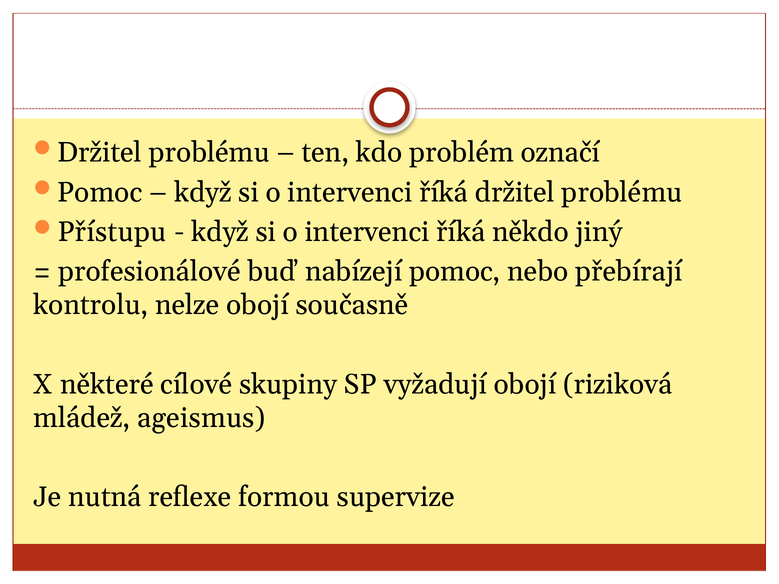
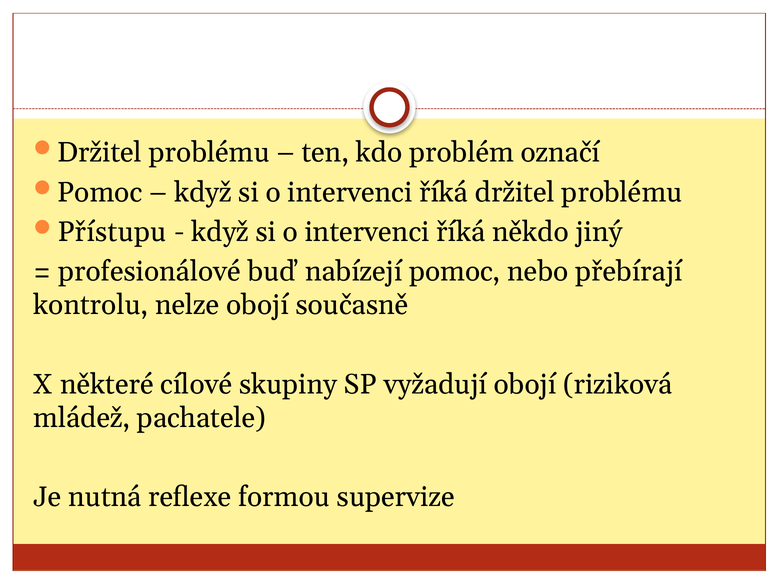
ageismus: ageismus -> pachatele (201, 418)
